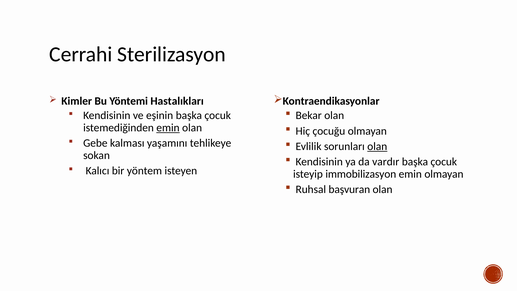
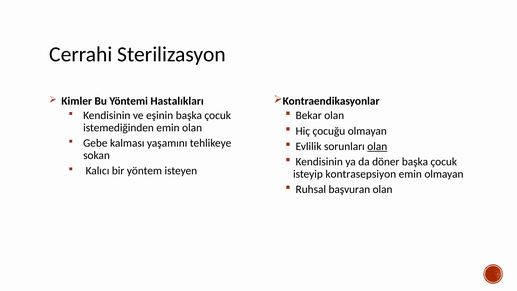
emin underline: present -> none (168, 128)
vardır: vardır -> döner (386, 162)
immobilizasyon: immobilizasyon -> kontrasepsiyon (361, 174)
